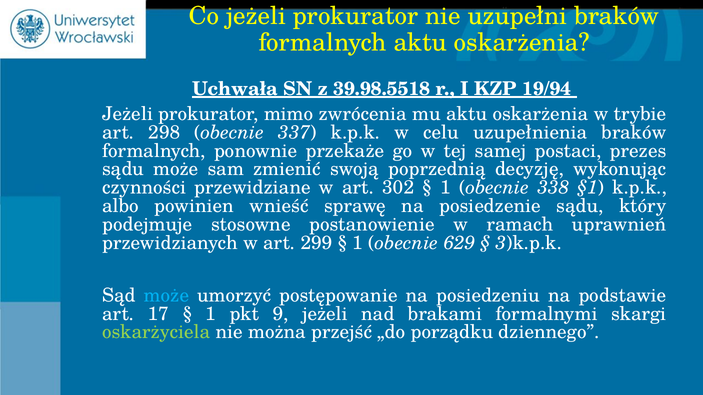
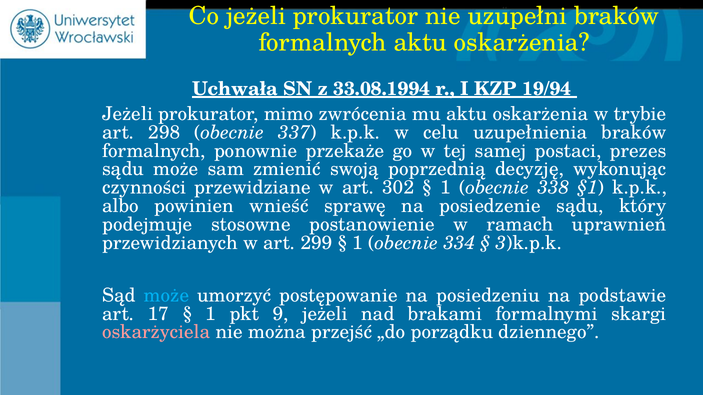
39.98.5518: 39.98.5518 -> 33.08.1994 (382, 89)
629: 629 -> 334 (460, 243)
oskarżyciela colour: light green -> pink (156, 333)
